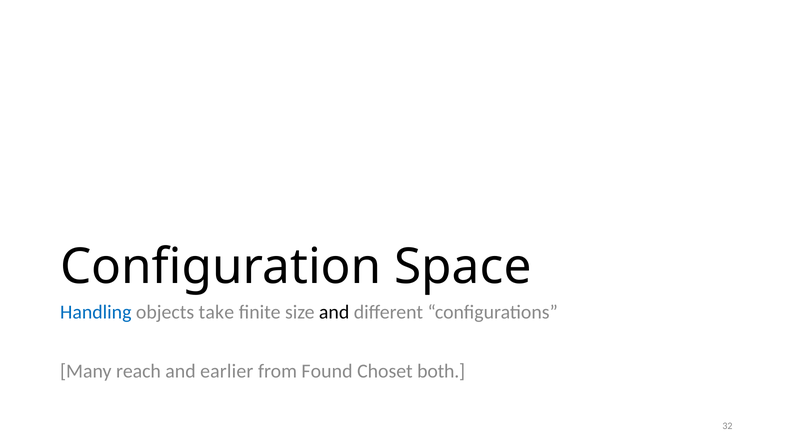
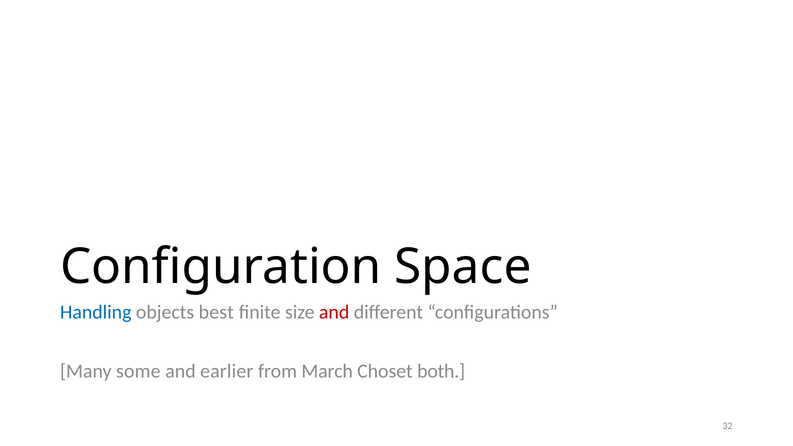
take: take -> best (216, 312)
and colour: black -> red (334, 312)
reach: reach -> some (138, 371)
Found: Found -> March (327, 371)
